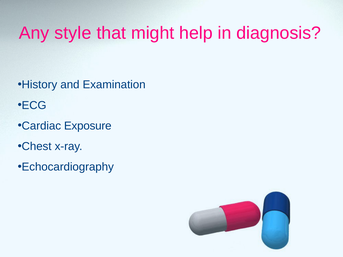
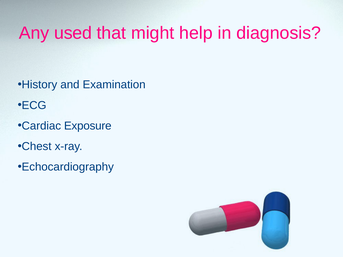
style: style -> used (73, 33)
